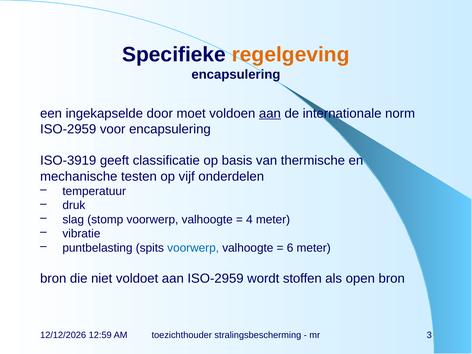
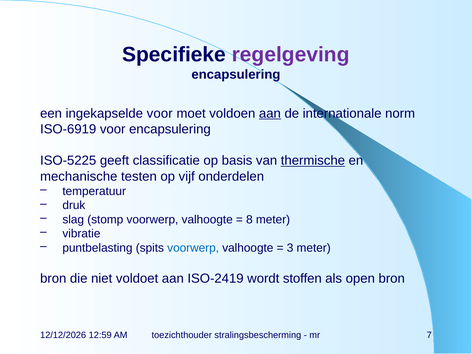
regelgeving colour: orange -> purple (291, 55)
ingekapselde door: door -> voor (160, 113)
ISO-2959: ISO-2959 -> ISO-6919 (68, 129)
ISO-3919: ISO-3919 -> ISO-5225 (68, 161)
thermische underline: none -> present (313, 161)
4: 4 -> 8 (249, 220)
6: 6 -> 3 (290, 248)
aan ISO-2959: ISO-2959 -> ISO-2419 (216, 279)
3: 3 -> 7 (429, 335)
